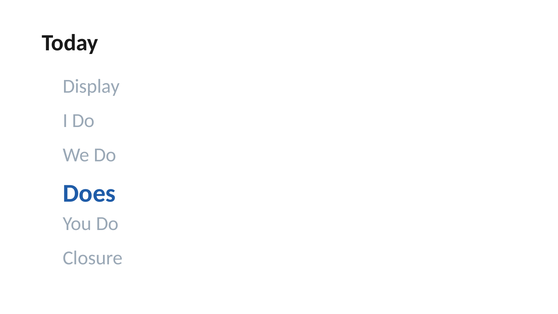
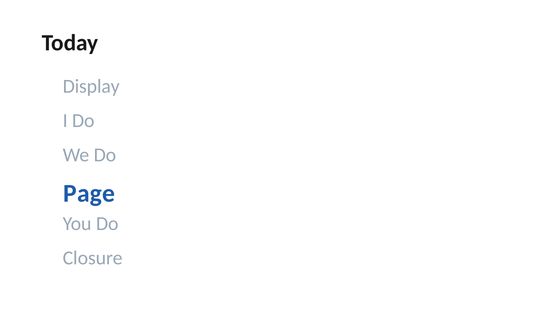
Does: Does -> Page (89, 193)
